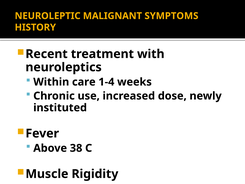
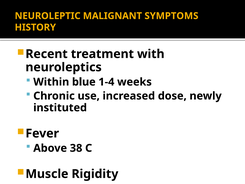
care: care -> blue (84, 82)
